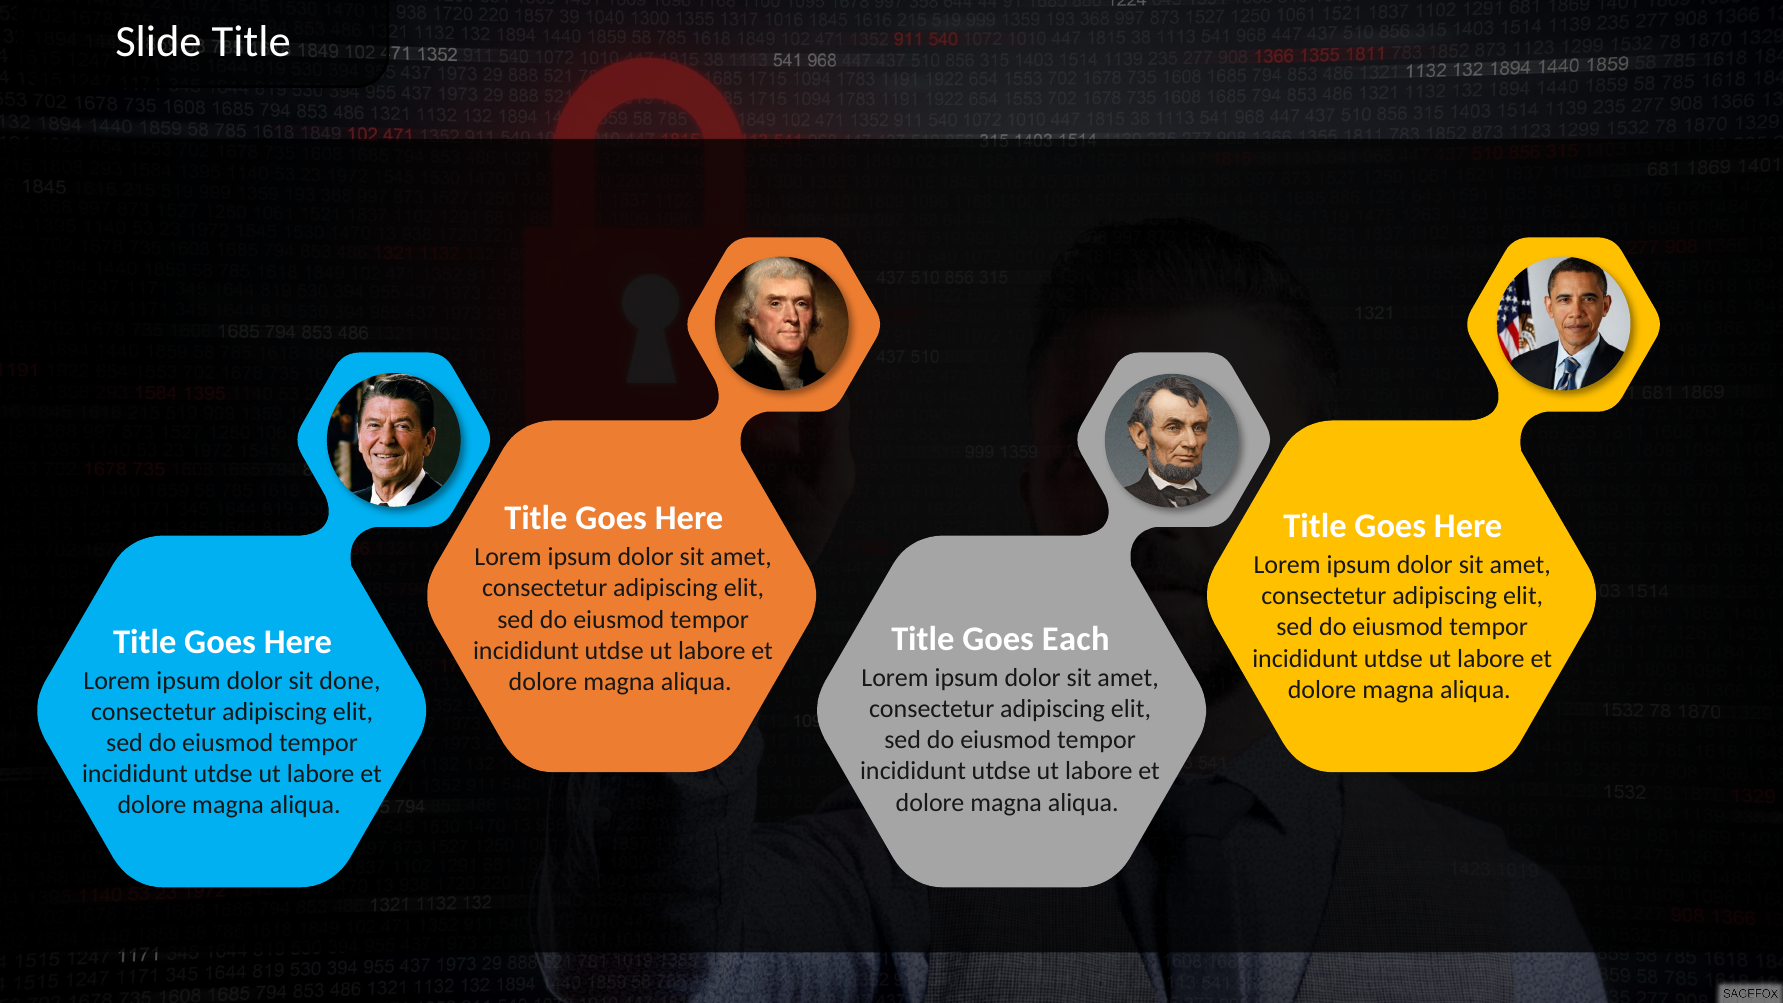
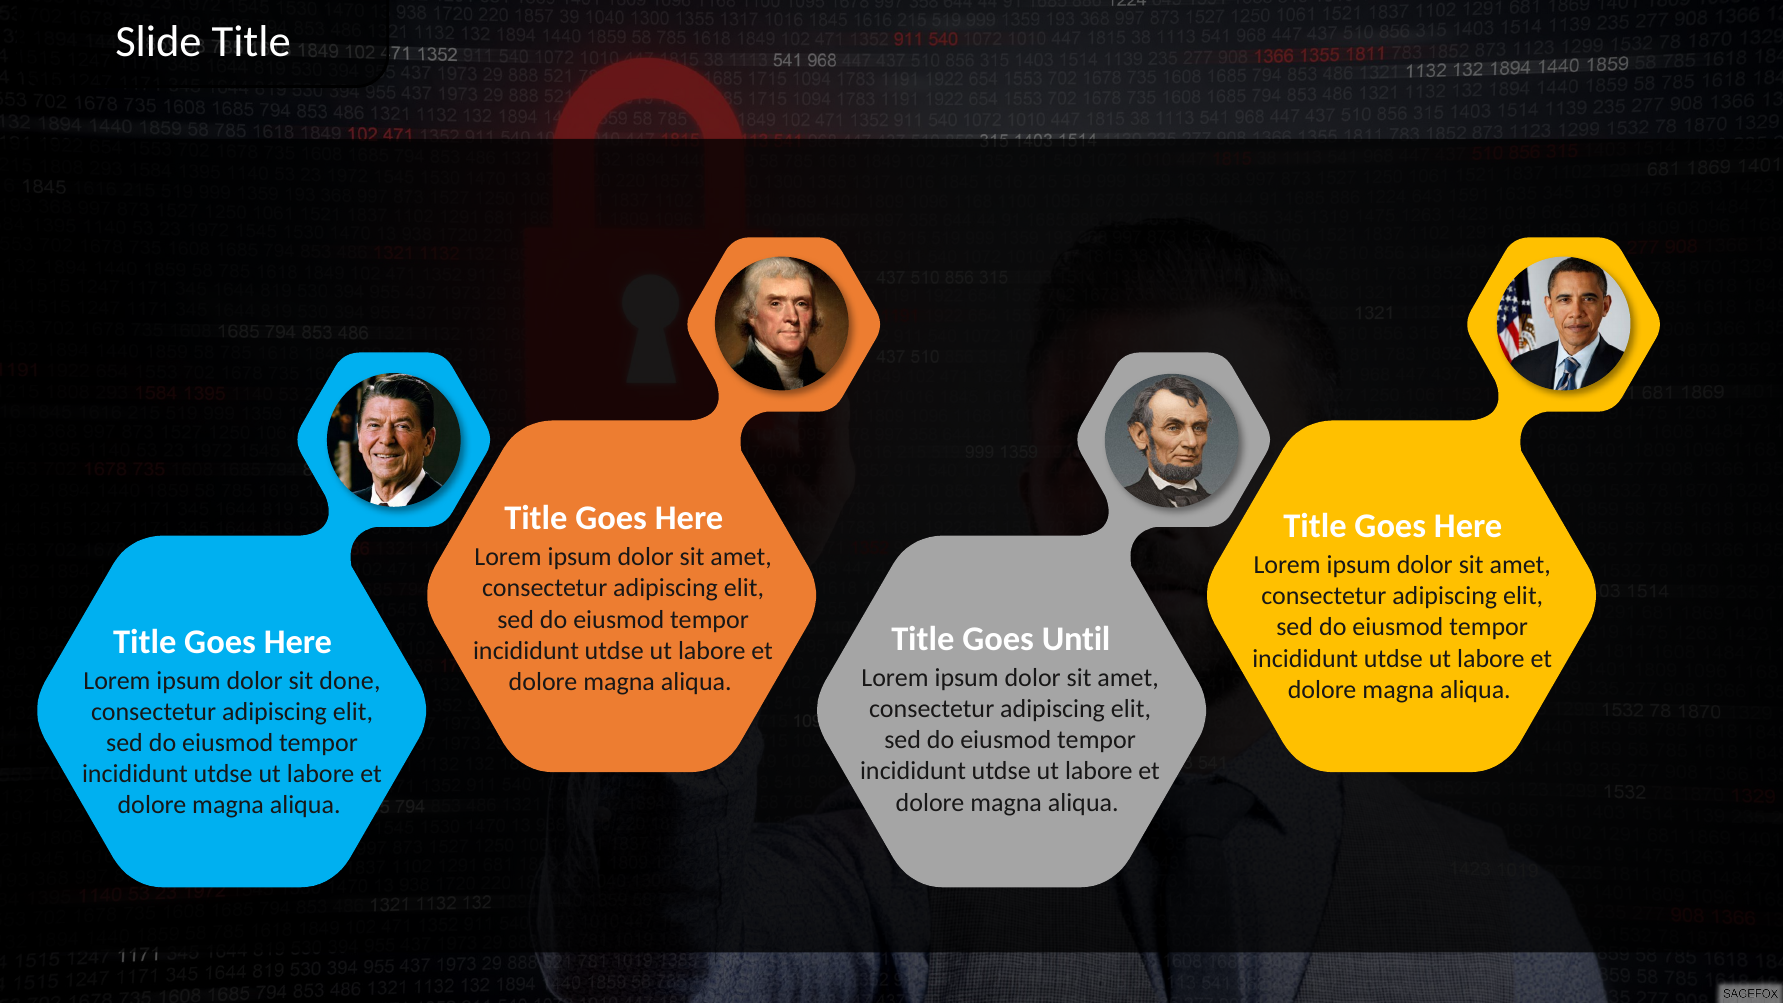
Each: Each -> Until (1076, 639)
